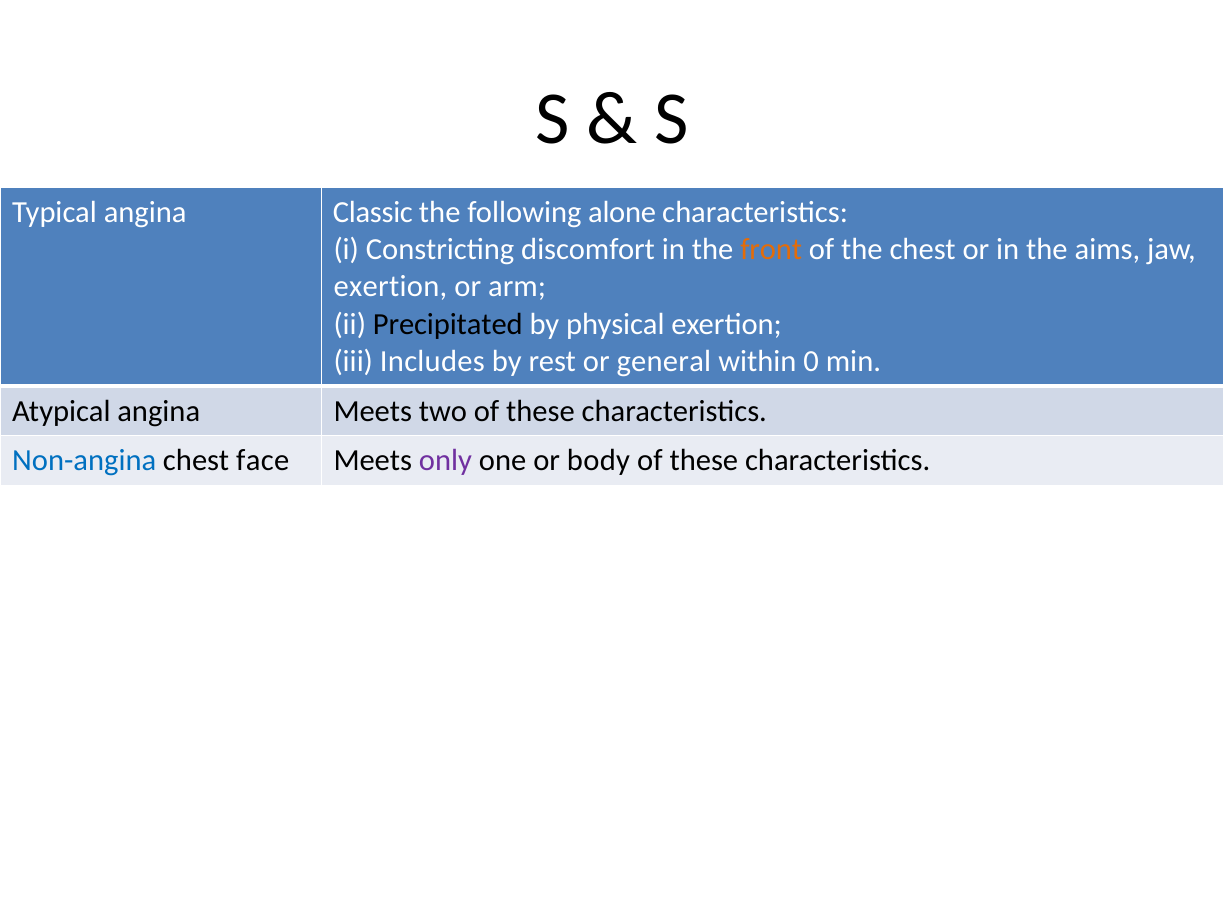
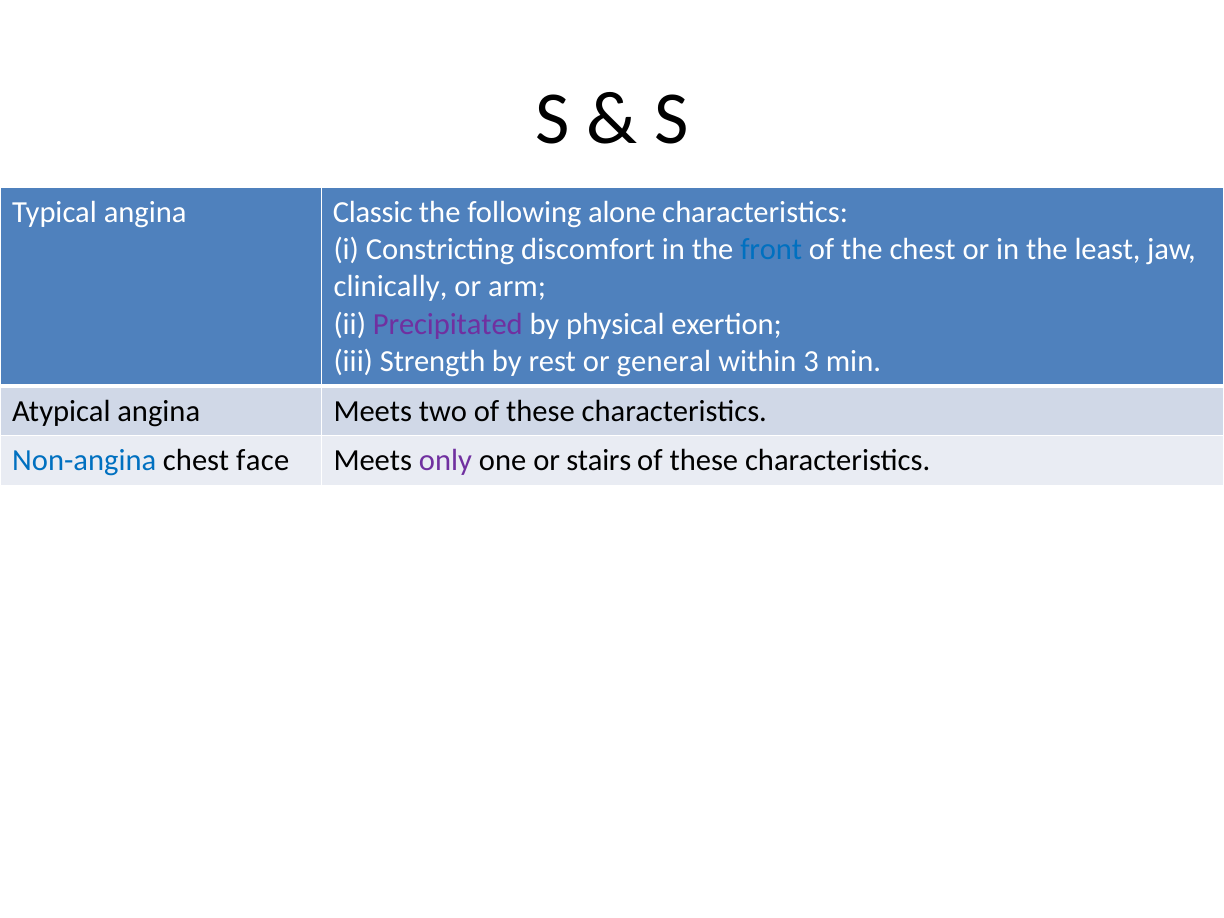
front colour: orange -> blue (771, 250)
aims: aims -> least (1108, 250)
exertion: exertion -> clinically (390, 287)
Precipitated colour: black -> purple (448, 324)
Includes: Includes -> Strength (433, 362)
0: 0 -> 3 (811, 362)
body: body -> stairs (599, 461)
